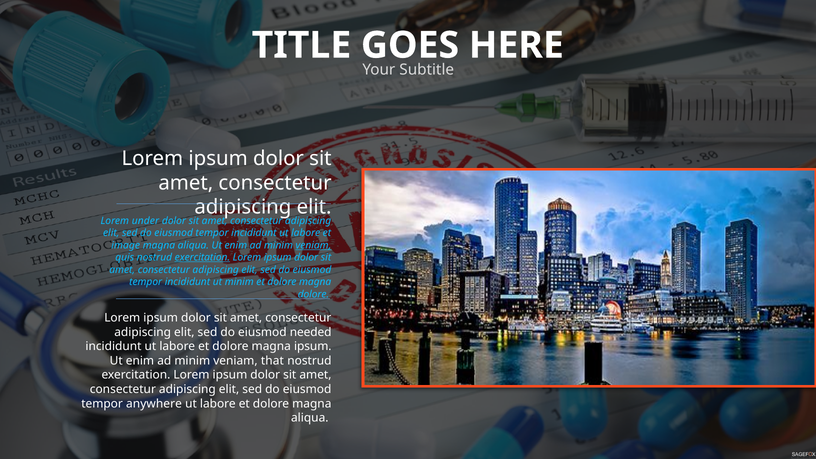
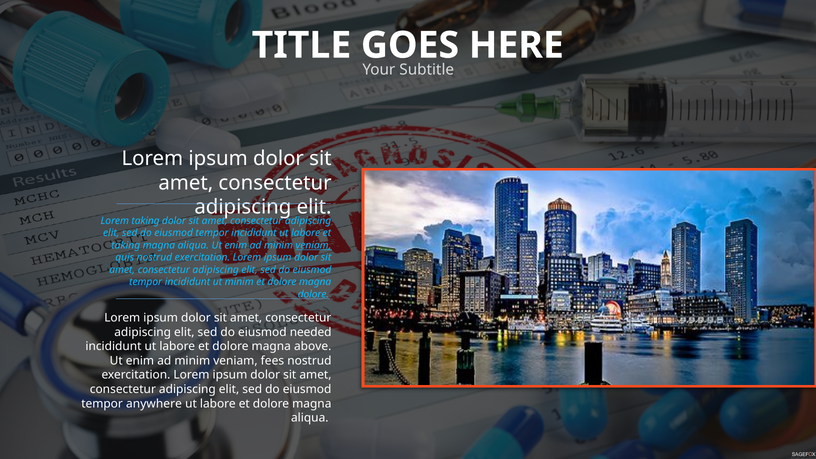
Lorem under: under -> taking (146, 221)
image: image -> taking (126, 245)
exercitation underline: present -> none (202, 258)
magna ipsum: ipsum -> above (313, 346)
that: that -> fees (272, 361)
